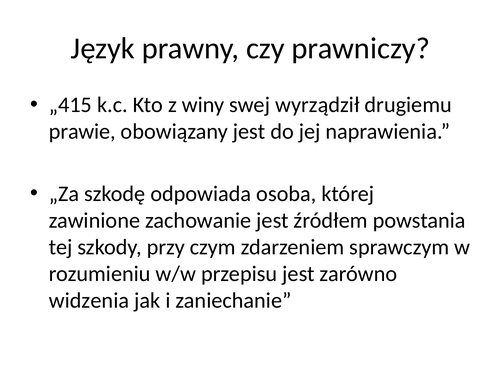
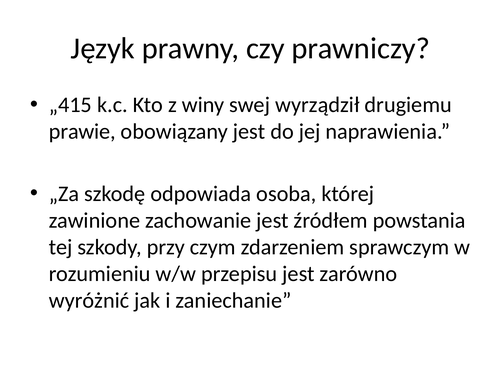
widzenia: widzenia -> wyróżnić (89, 301)
